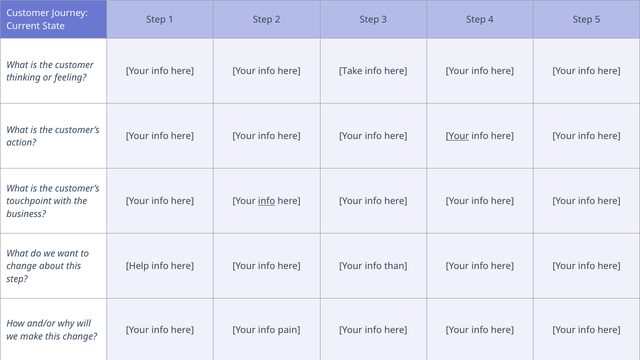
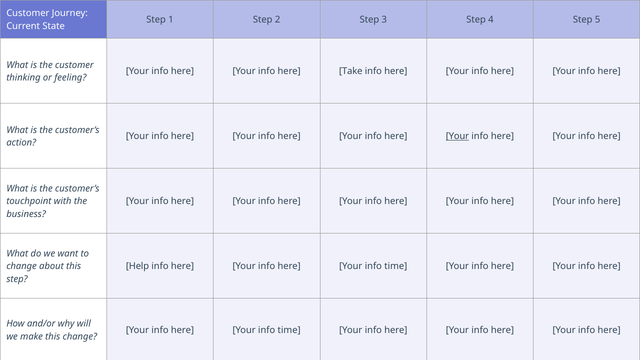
info underline: present -> none (267, 201)
than: than -> time (396, 266)
pain: pain -> time (289, 330)
